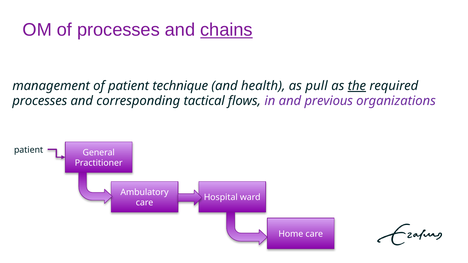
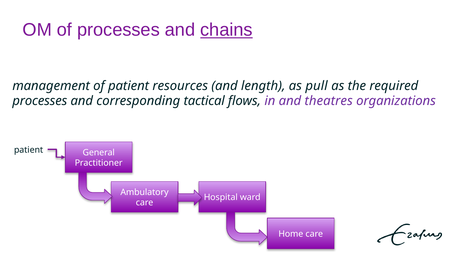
technique: technique -> resources (180, 86)
health: health -> length (263, 86)
the underline: present -> none (357, 86)
previous: previous -> theatres (329, 101)
